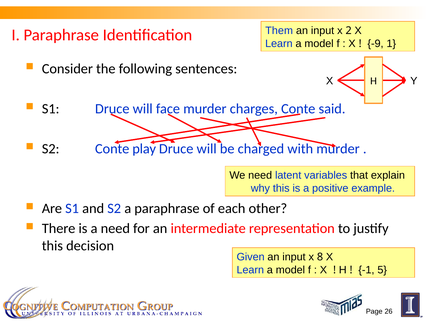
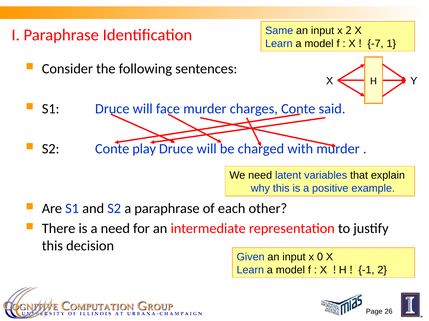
Them: Them -> Same (279, 31)
-9: -9 -> -7 (376, 44)
8: 8 -> 0 (320, 258)
-1 5: 5 -> 2 (382, 270)
